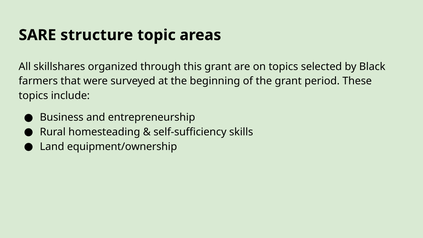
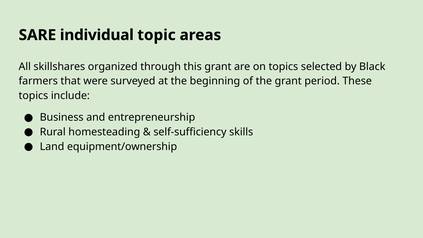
structure: structure -> individual (97, 35)
